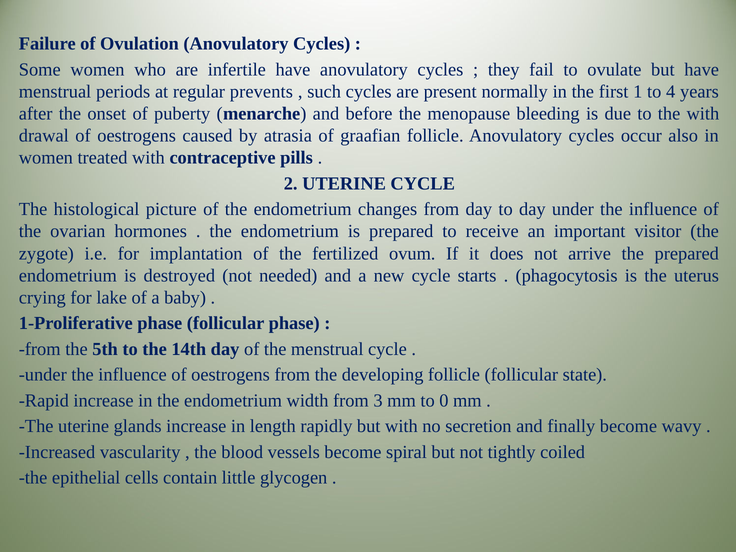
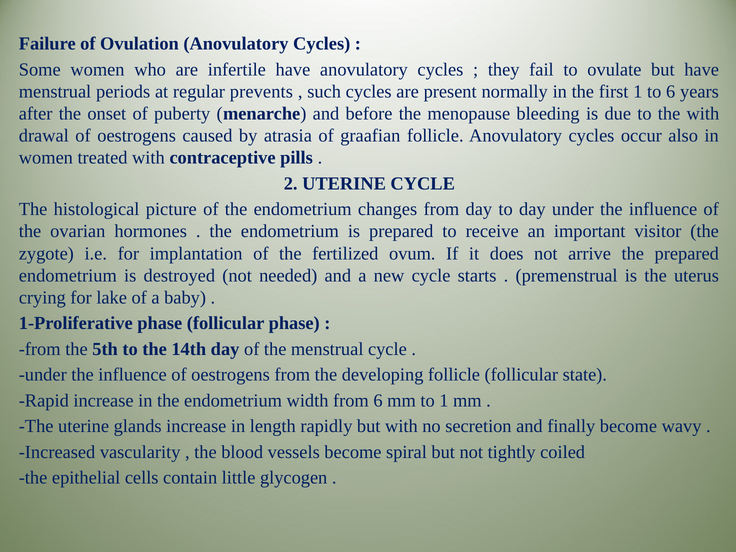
to 4: 4 -> 6 (671, 92)
phagocytosis: phagocytosis -> premenstrual (567, 276)
from 3: 3 -> 6 (378, 401)
to 0: 0 -> 1 (444, 401)
